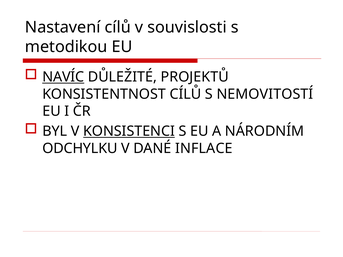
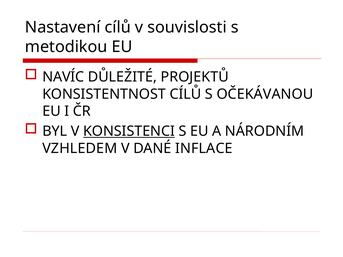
NAVÍC underline: present -> none (63, 77)
NEMOVITOSTÍ: NEMOVITOSTÍ -> OČEKÁVANOU (265, 94)
ODCHYLKU: ODCHYLKU -> VZHLEDEM (80, 148)
